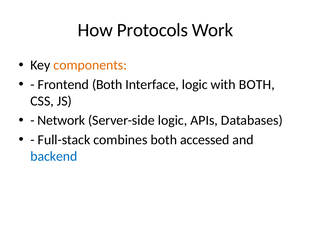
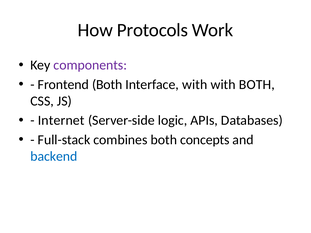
components colour: orange -> purple (90, 65)
Interface logic: logic -> with (195, 85)
Network: Network -> Internet (61, 121)
accessed: accessed -> concepts (205, 140)
